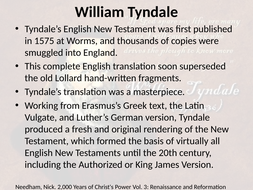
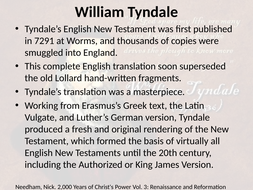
1575: 1575 -> 7291 (44, 41)
